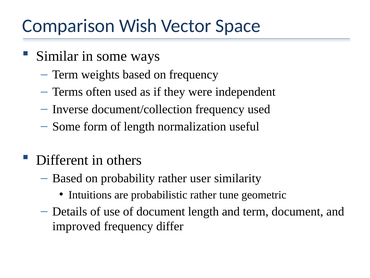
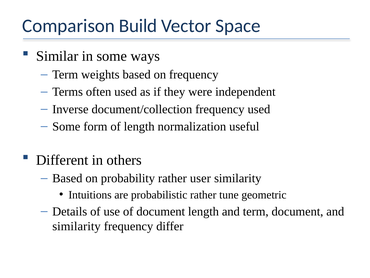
Wish: Wish -> Build (138, 26)
improved: improved -> similarity (76, 226)
